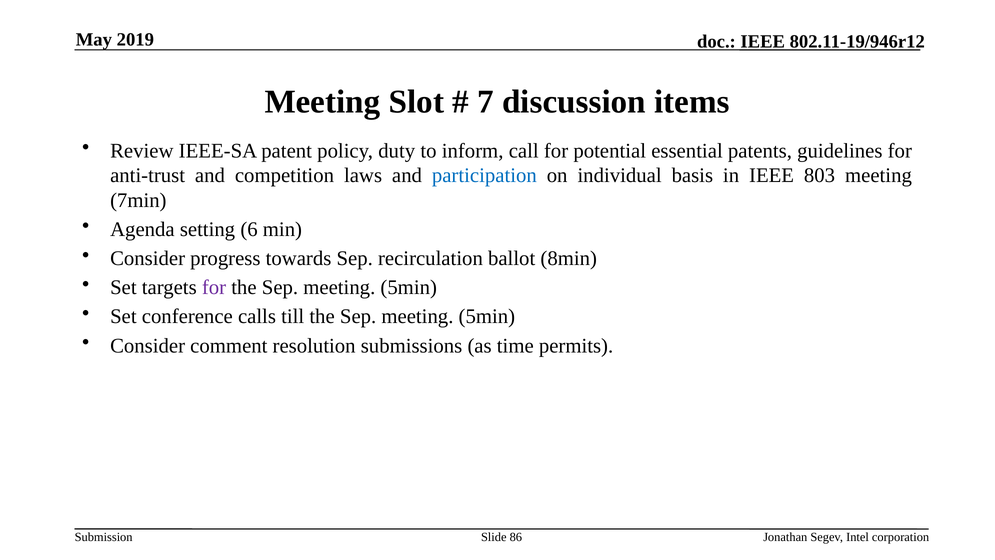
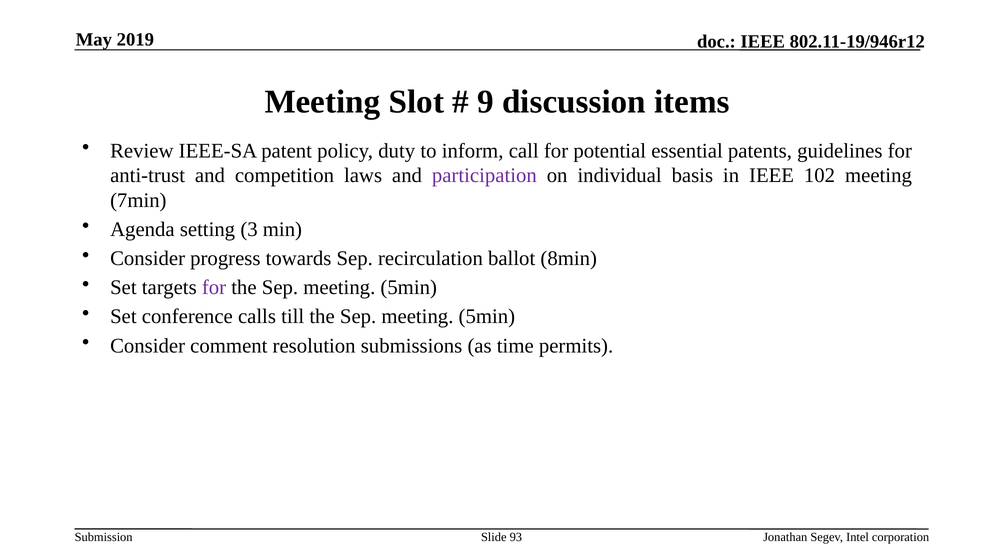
7: 7 -> 9 (485, 102)
participation colour: blue -> purple (484, 175)
803: 803 -> 102 (819, 175)
6: 6 -> 3 (249, 229)
86: 86 -> 93 (516, 537)
